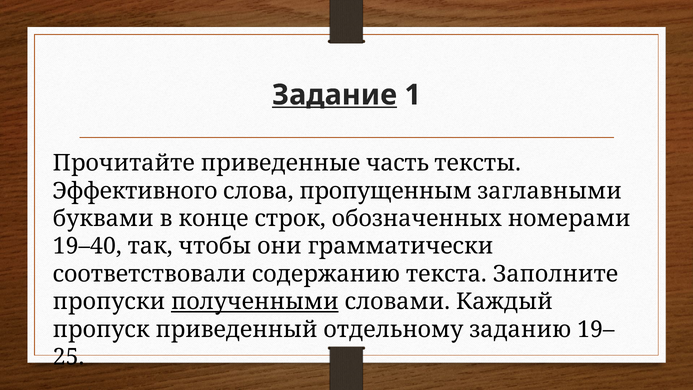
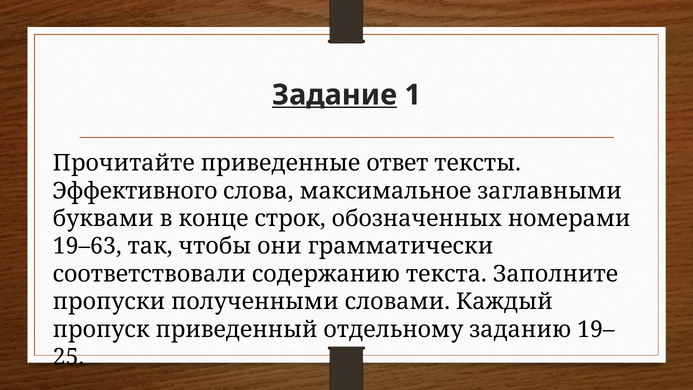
часть: часть -> ответ (397, 163)
пропущенным: пропущенным -> максимальное (386, 191)
19–40: 19–40 -> 19–63 (87, 246)
полученными underline: present -> none (255, 302)
